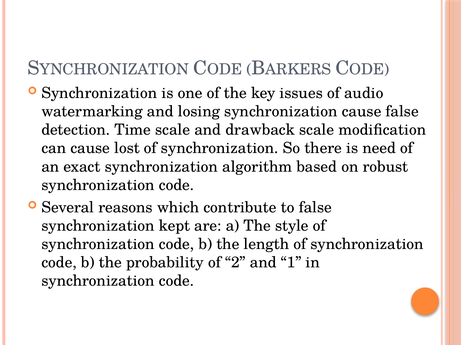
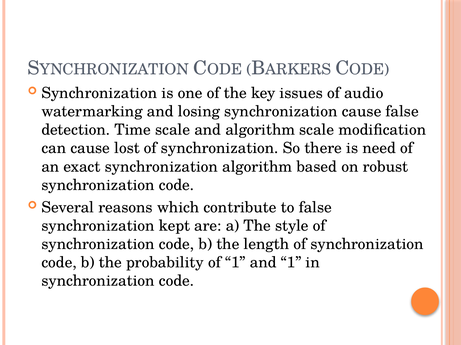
and drawback: drawback -> algorithm (260, 130)
of 2: 2 -> 1 (235, 263)
